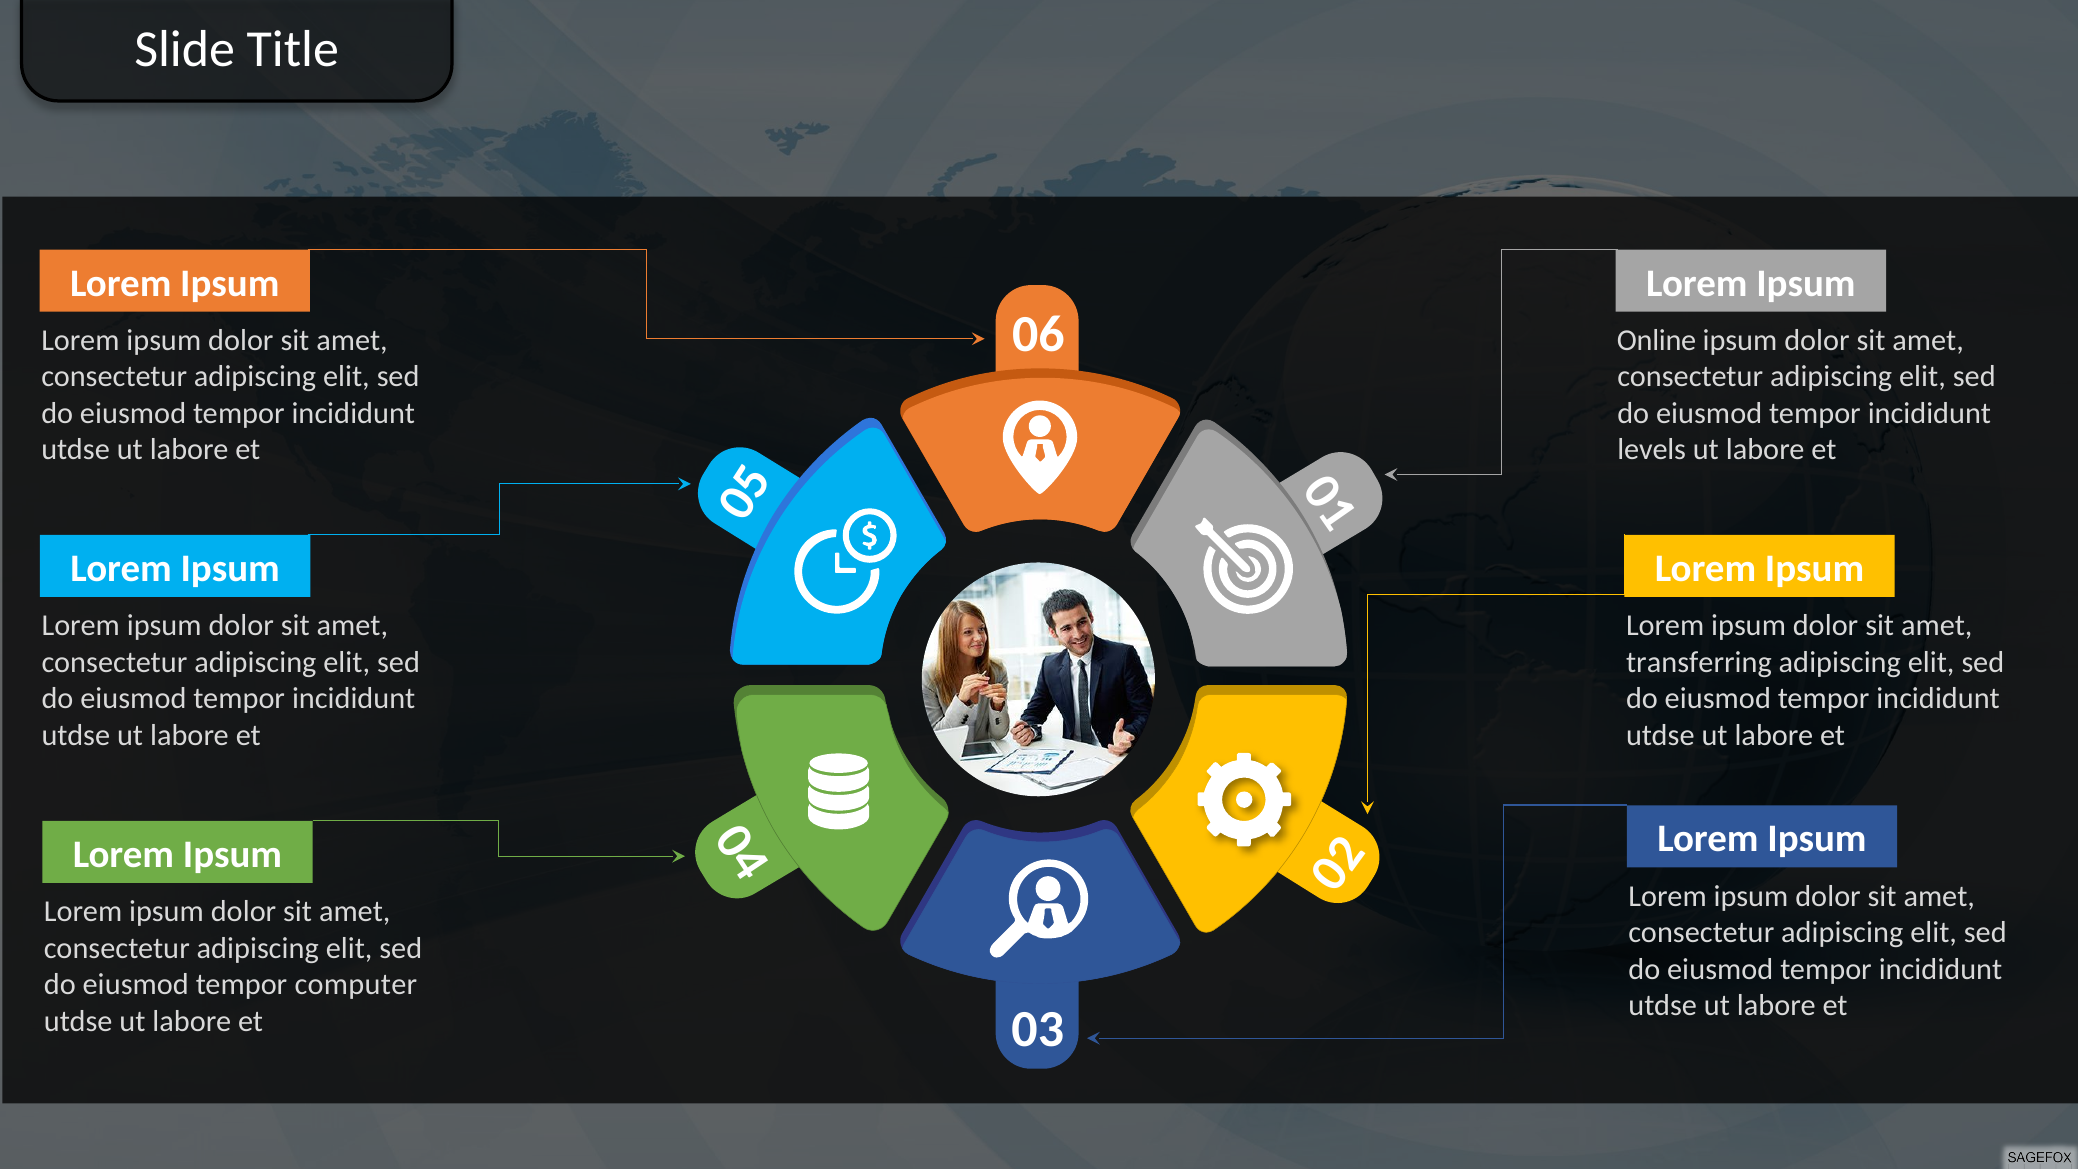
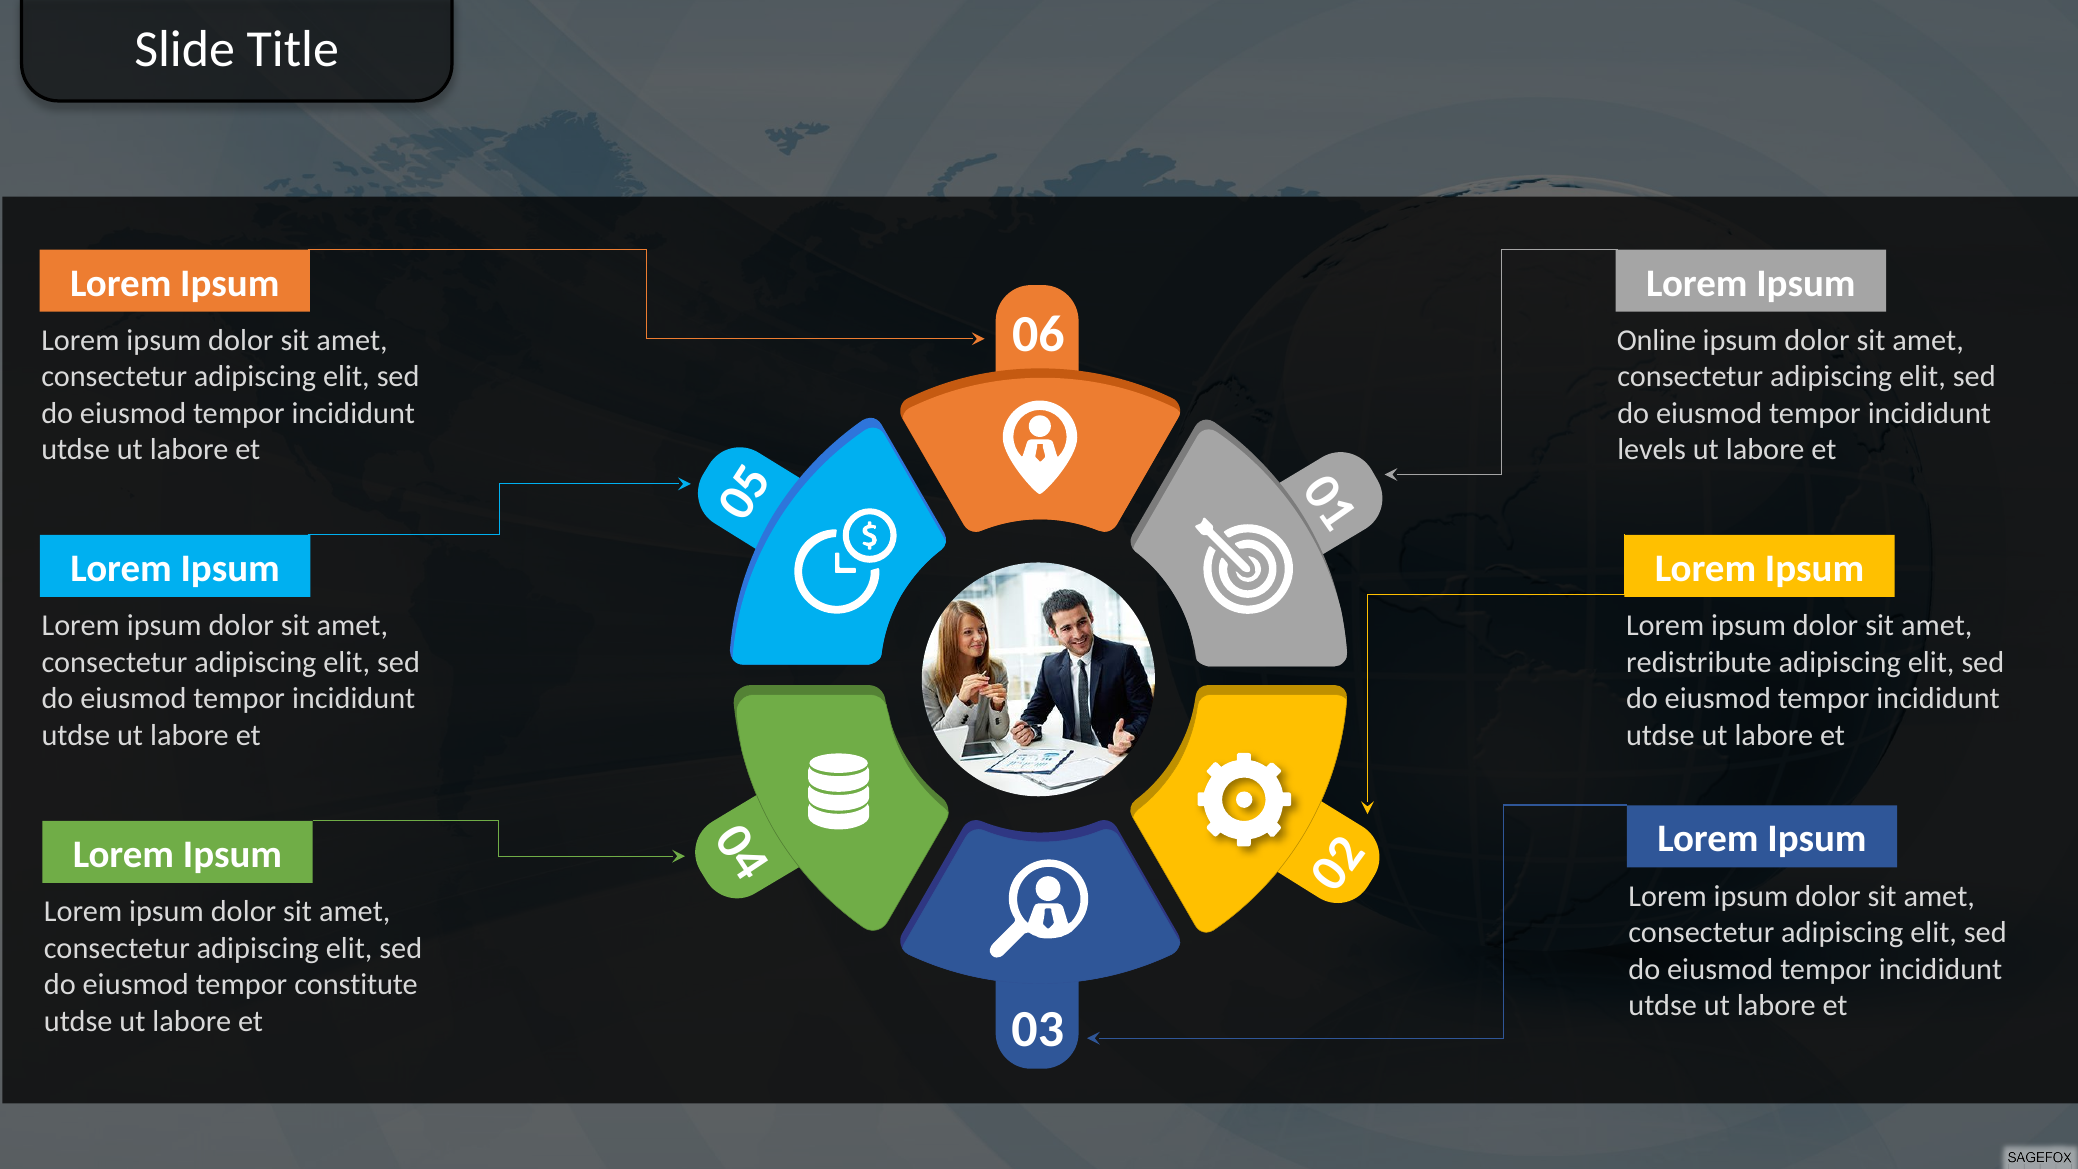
transferring: transferring -> redistribute (1699, 662)
computer: computer -> constitute (356, 985)
